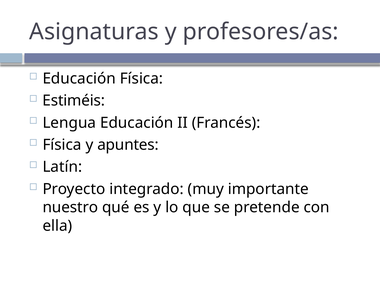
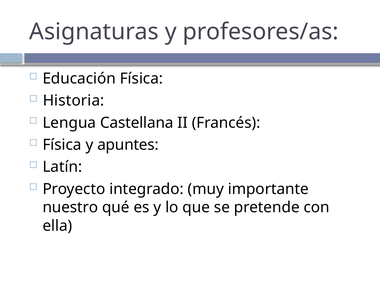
Estiméis: Estiméis -> Historia (74, 101)
Lengua Educación: Educación -> Castellana (137, 123)
